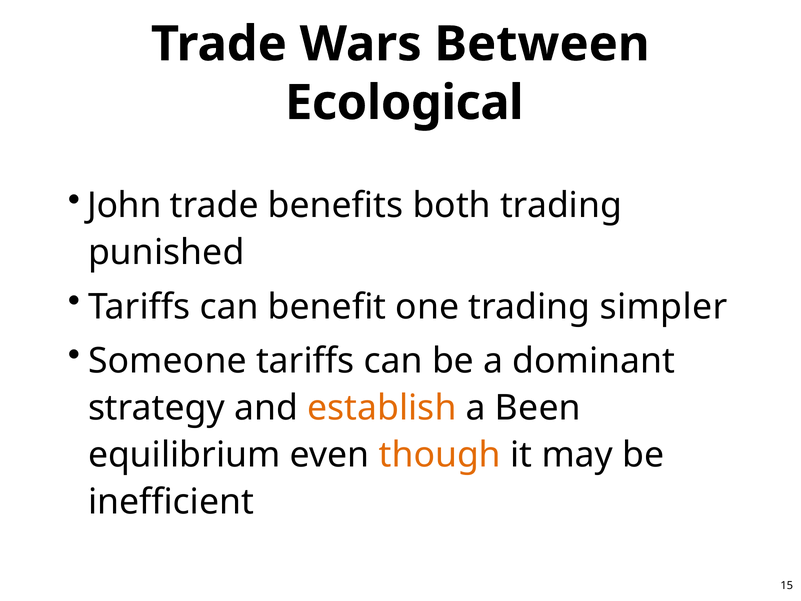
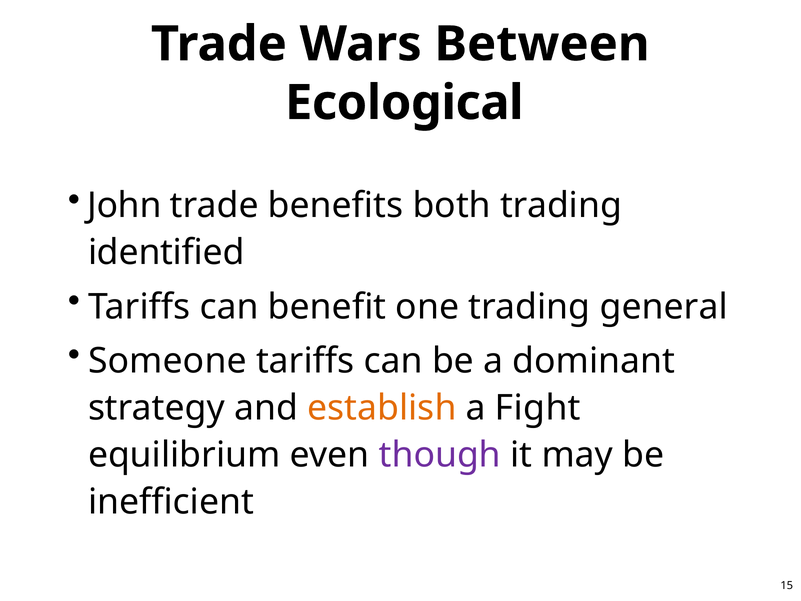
punished: punished -> identified (166, 253)
simpler: simpler -> general (664, 307)
Been: Been -> Fight (538, 408)
though colour: orange -> purple (440, 455)
